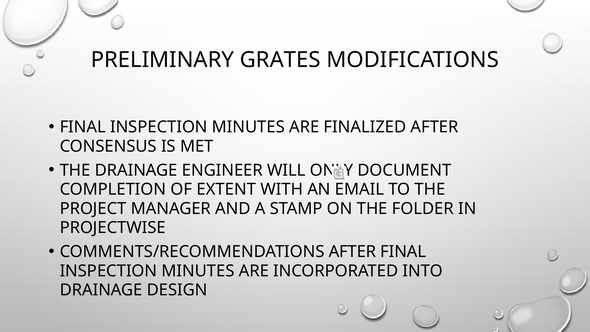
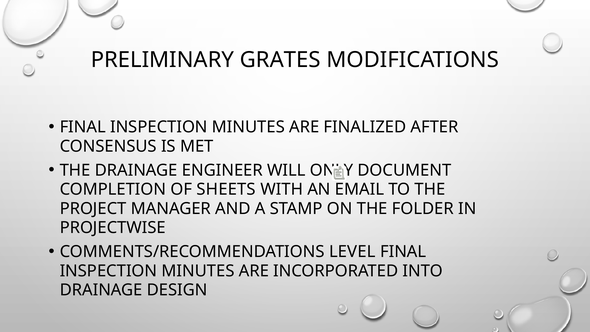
EXTENT: EXTENT -> SHEETS (226, 189)
COMMENTS/RECOMMENDATIONS AFTER: AFTER -> LEVEL (352, 252)
